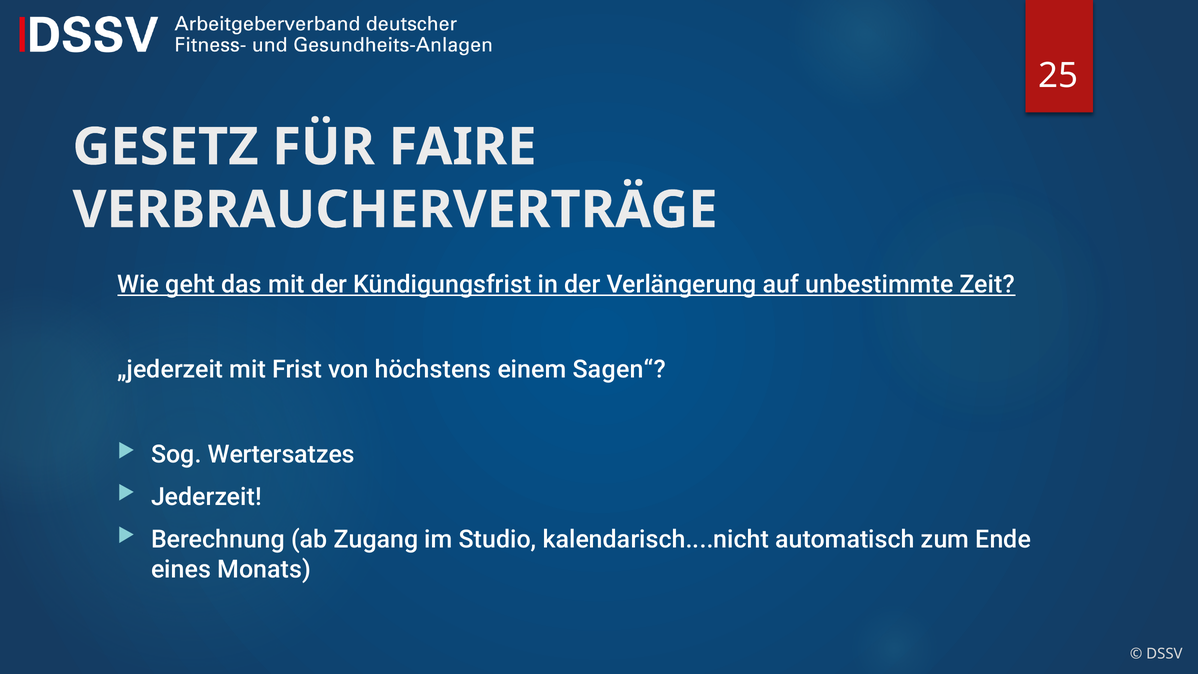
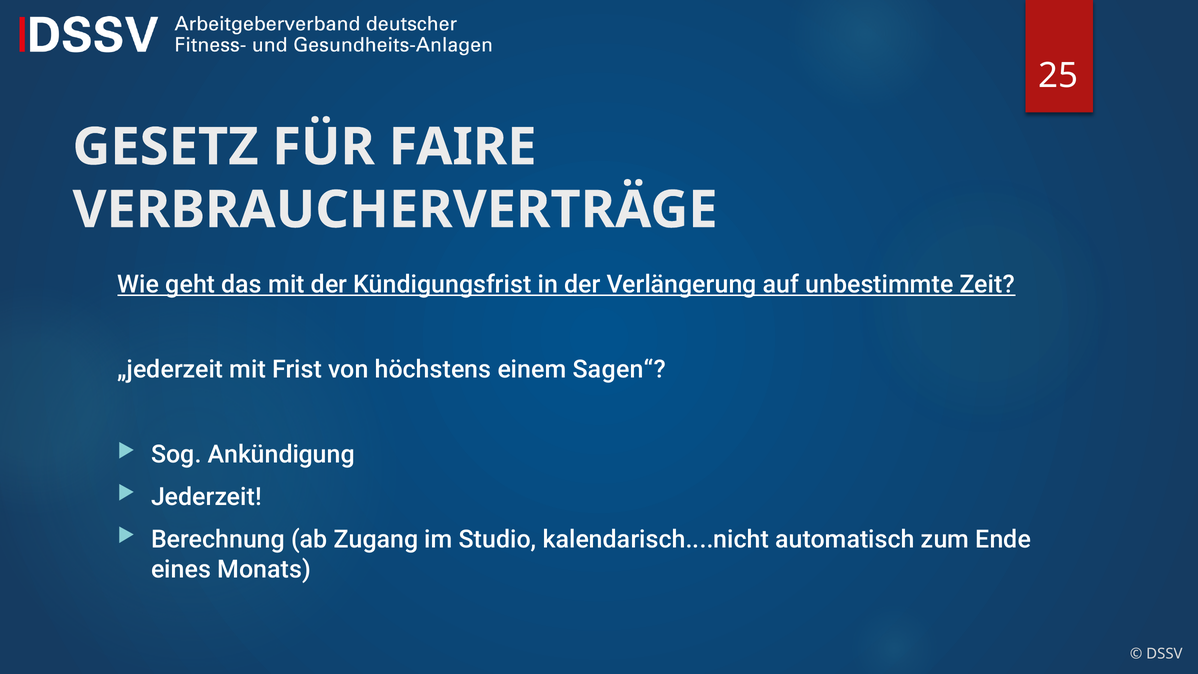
Wertersatzes: Wertersatzes -> Ankündigung (281, 454)
